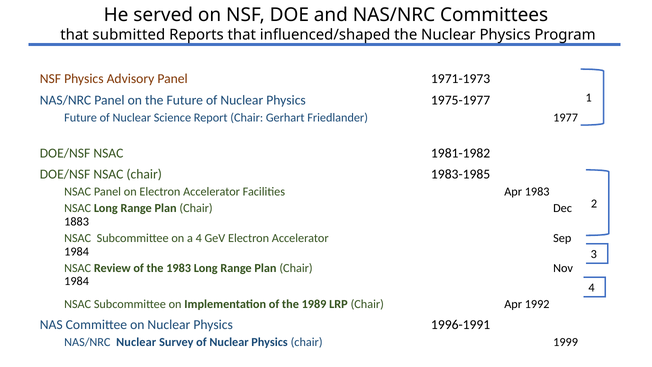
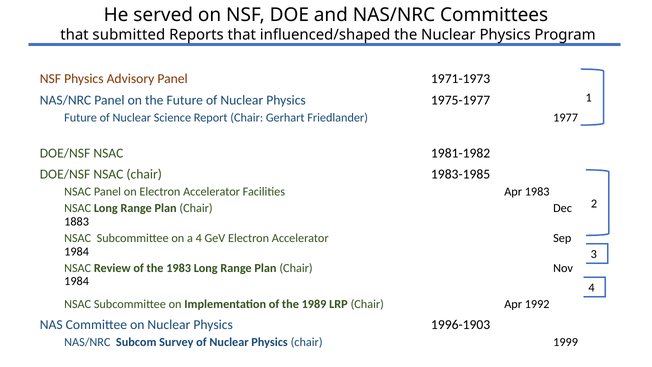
1996-1991: 1996-1991 -> 1996-1903 (461, 325)
NAS/NRC Nuclear: Nuclear -> Subcom (136, 342)
